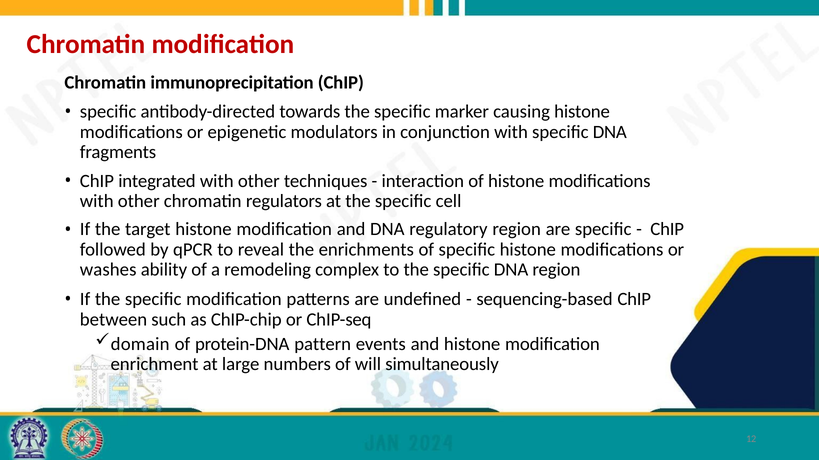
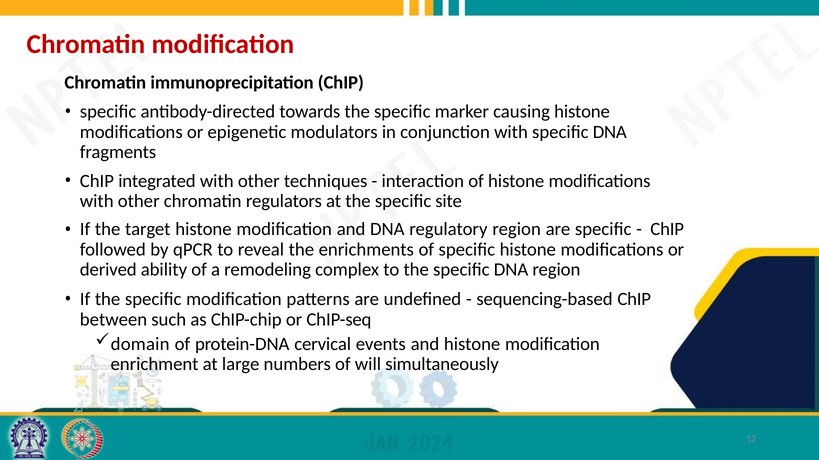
cell: cell -> site (449, 202)
washes: washes -> derived (108, 270)
pattern: pattern -> cervical (323, 344)
